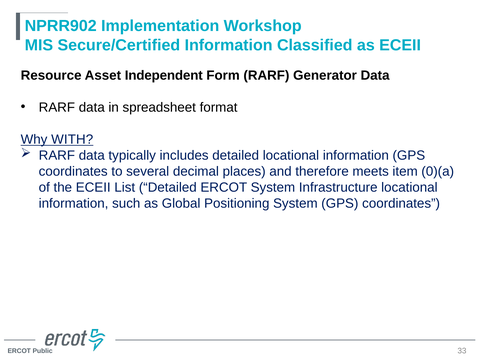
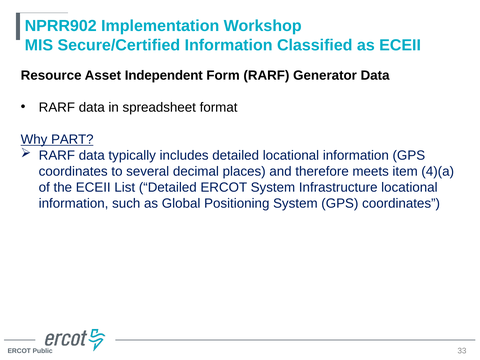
WITH: WITH -> PART (72, 139)
0)(a: 0)(a -> 4)(a (438, 171)
